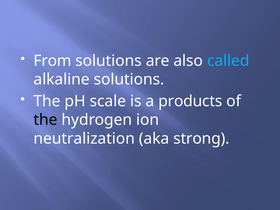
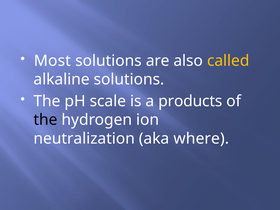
From: From -> Most (52, 61)
called colour: light blue -> yellow (228, 61)
strong: strong -> where (201, 139)
